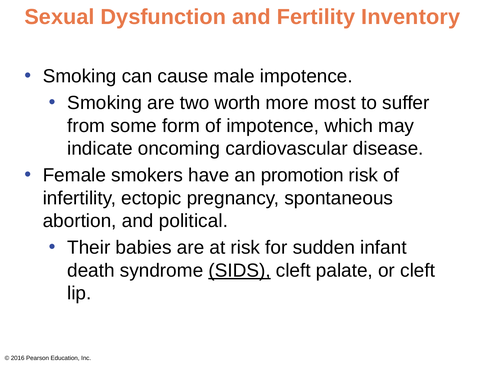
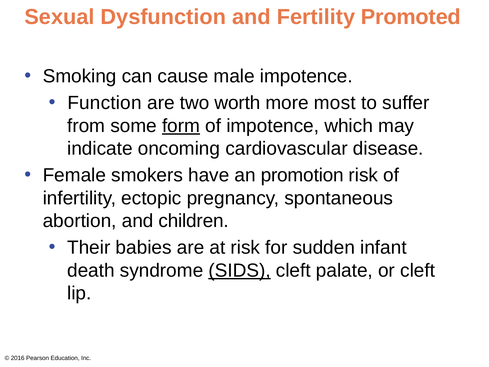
Inventory: Inventory -> Promoted (411, 17)
Smoking: Smoking -> Function (105, 103)
form underline: none -> present (181, 126)
political: political -> children (194, 221)
